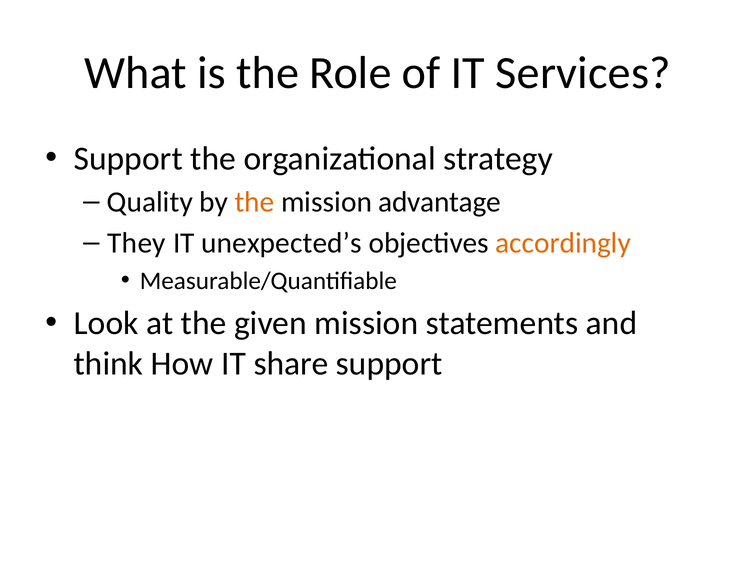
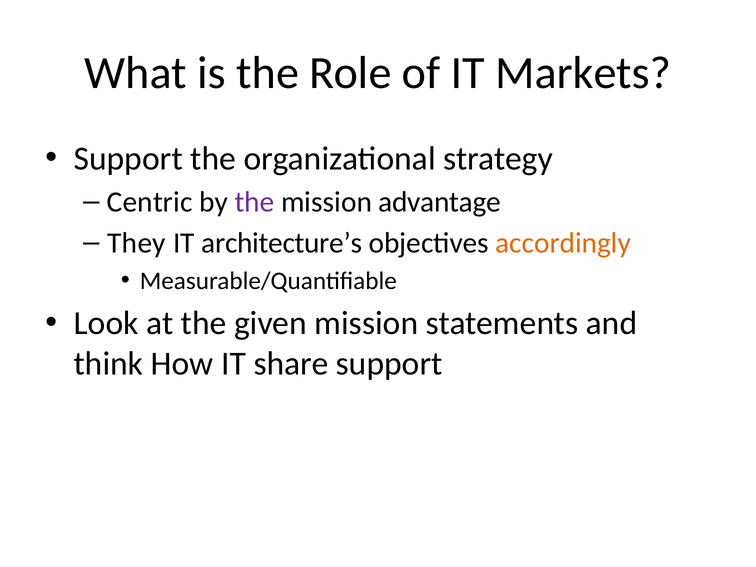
Services: Services -> Markets (583, 73)
Quality: Quality -> Centric (150, 202)
the colour: orange -> purple (255, 202)
unexpected’s: unexpected’s -> architecture’s (282, 243)
